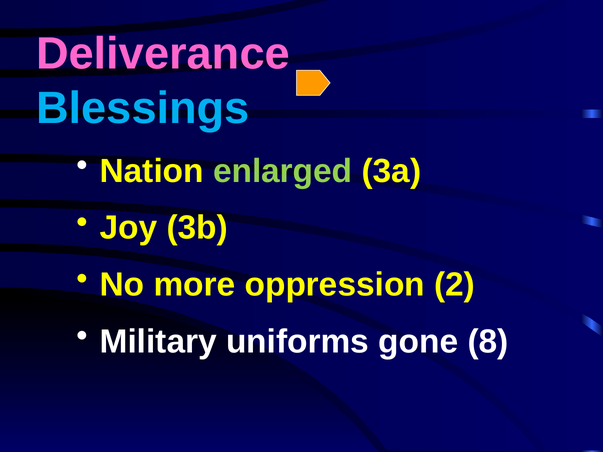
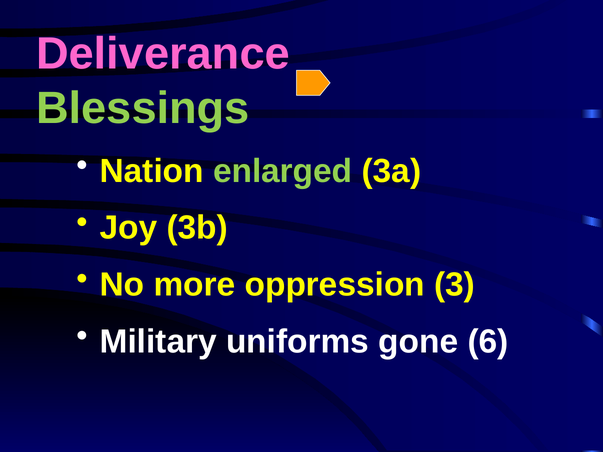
Blessings colour: light blue -> light green (143, 108)
2: 2 -> 3 (455, 285)
8: 8 -> 6 (488, 342)
